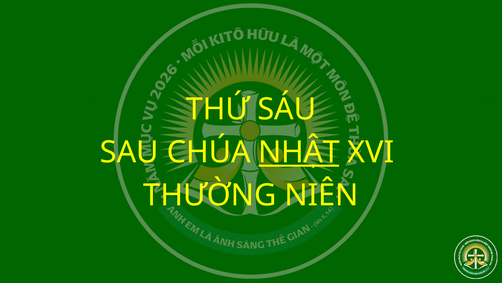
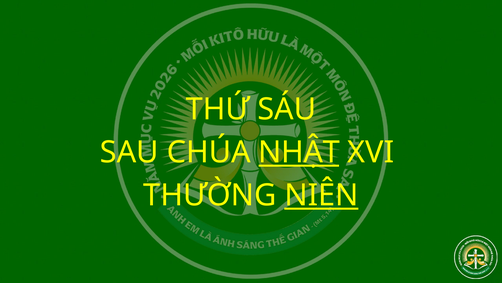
NIÊN underline: none -> present (321, 195)
